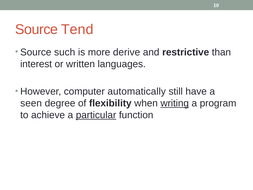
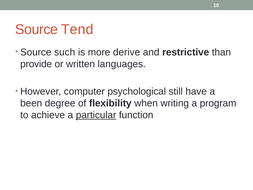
interest: interest -> provide (36, 64)
automatically: automatically -> psychological (137, 91)
seen: seen -> been (31, 103)
writing underline: present -> none (175, 103)
